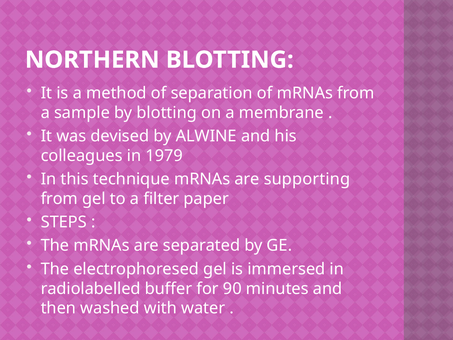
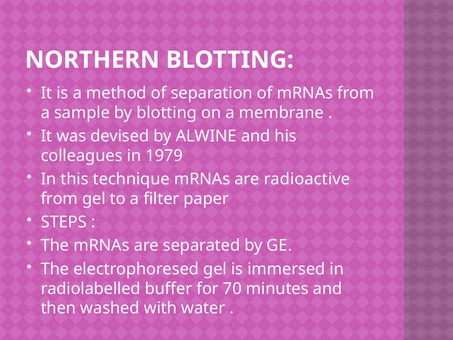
supporting: supporting -> radioactive (307, 179)
90: 90 -> 70 (232, 288)
